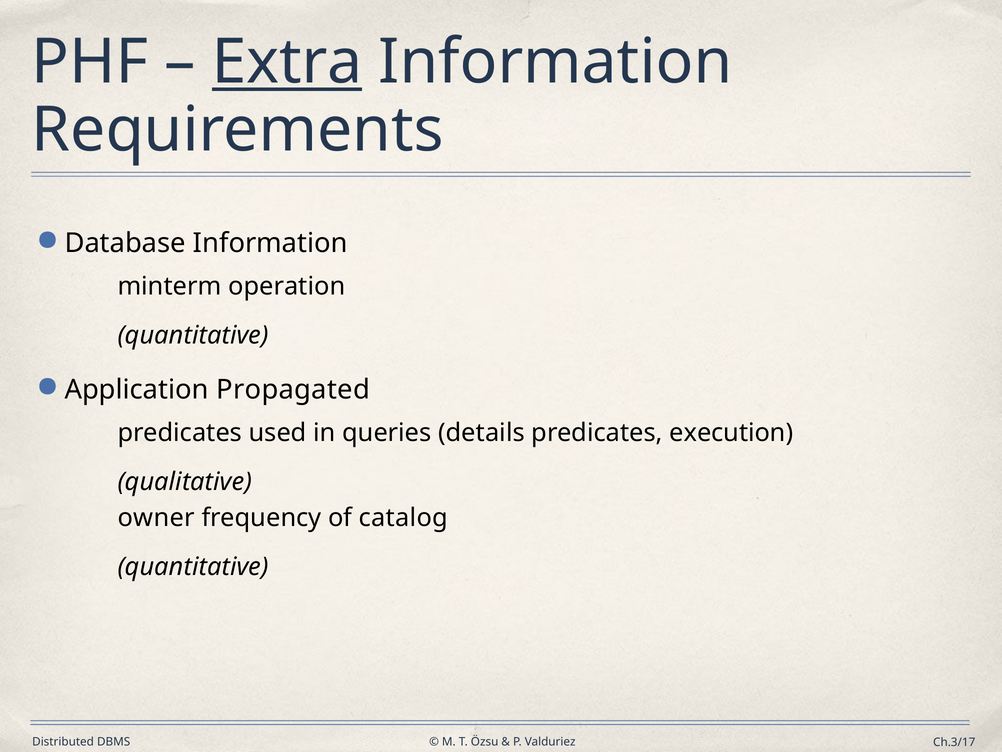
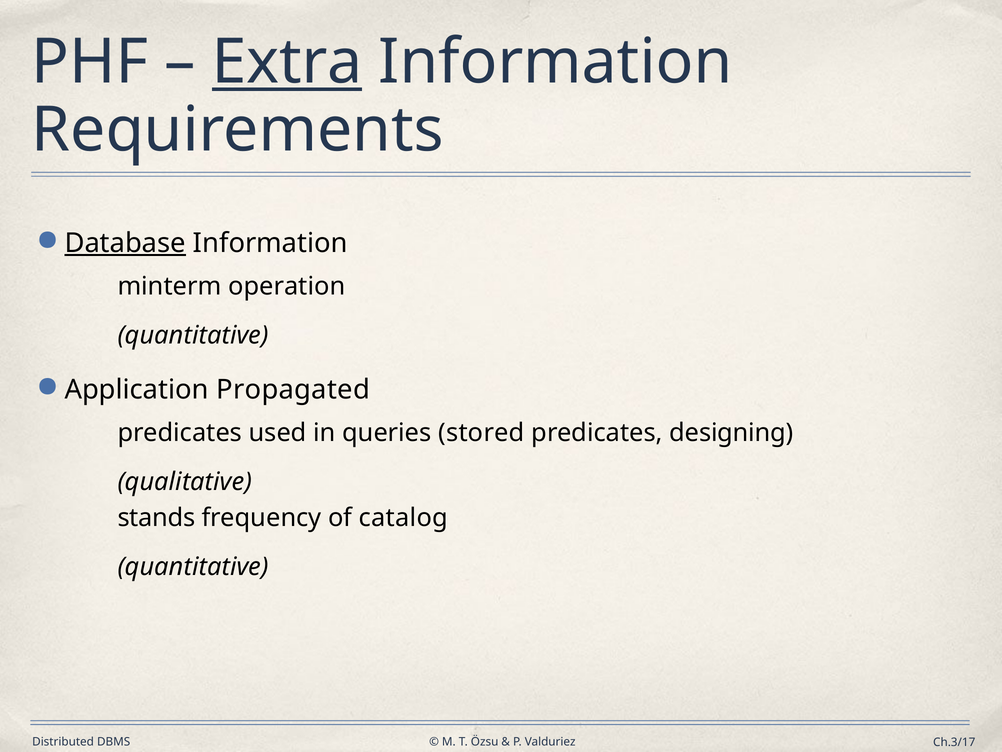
Database underline: none -> present (125, 243)
details: details -> stored (481, 433)
execution: execution -> designing (731, 433)
owner: owner -> stands (156, 518)
